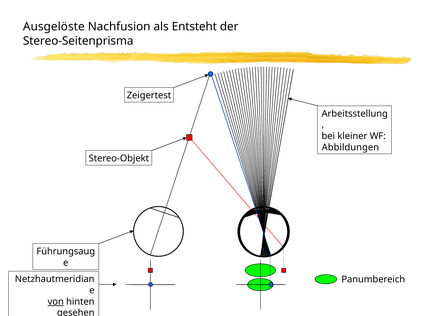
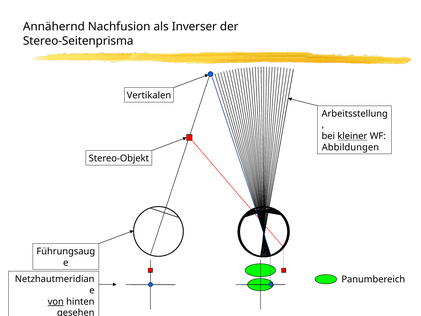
Ausgelöste: Ausgelöste -> Annähernd (54, 27)
Entsteht: Entsteht -> Inverser (194, 27)
Zeigertest: Zeigertest -> Vertikalen (149, 95)
kleiner underline: none -> present (352, 136)
